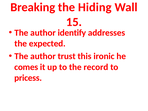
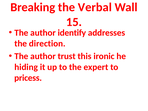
Hiding: Hiding -> Verbal (95, 7)
expected: expected -> direction (47, 44)
comes: comes -> hiding (26, 67)
record: record -> expert (96, 67)
